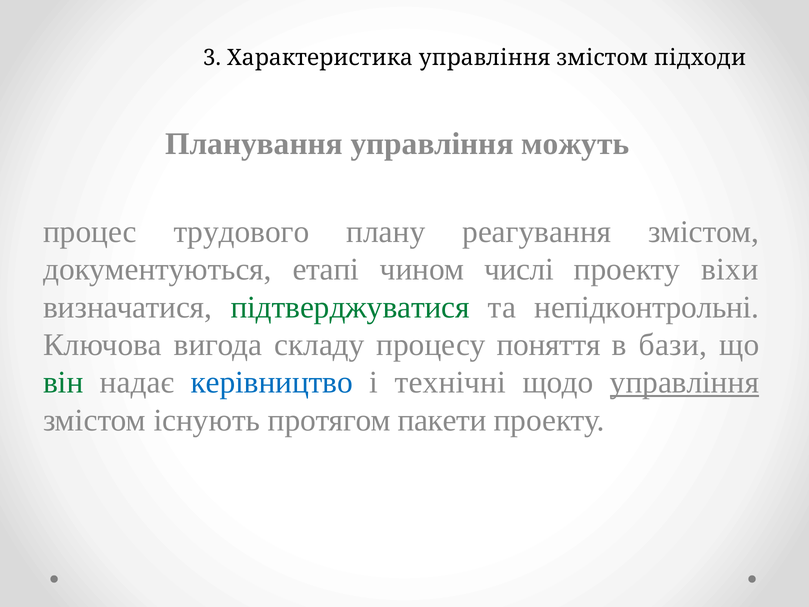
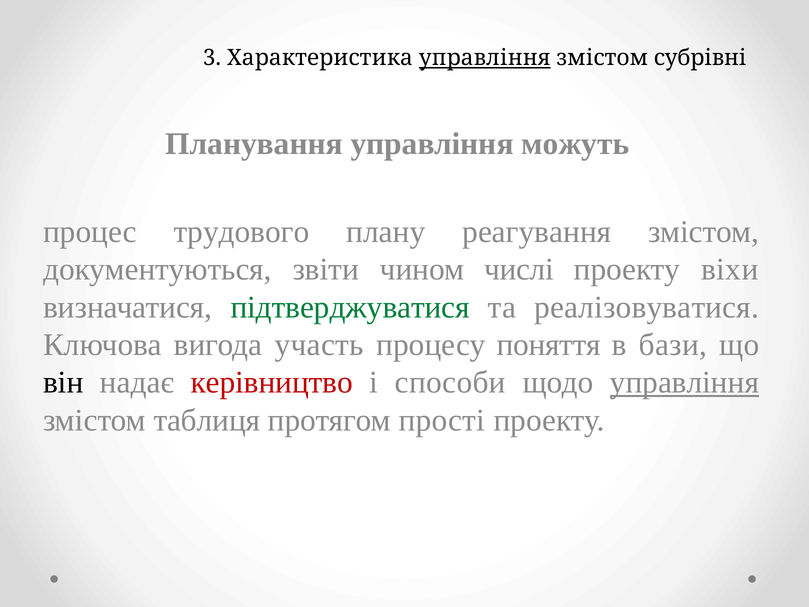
управління underline: none -> present (485, 58)
підходи: підходи -> субрівні (700, 58)
етапі: етапі -> звіти (326, 269)
непідконтрольні: непідконтрольні -> реалізовуватися (647, 307)
складу: складу -> участь (319, 345)
він colour: green -> black (63, 382)
керівництво colour: blue -> red (272, 382)
технічні: технічні -> способи (450, 382)
існують: існують -> таблиця (207, 420)
пакети: пакети -> прості (442, 420)
